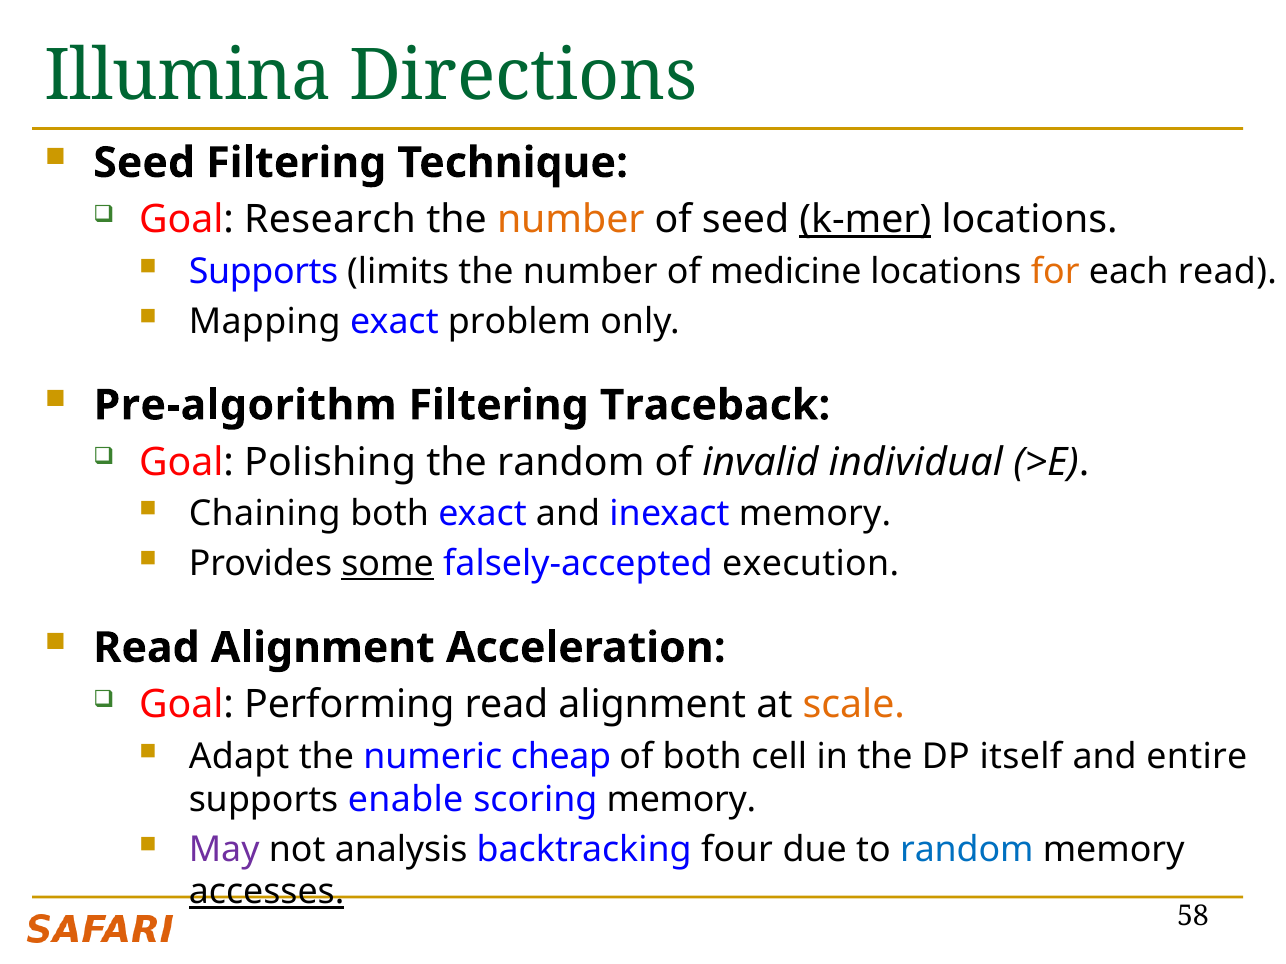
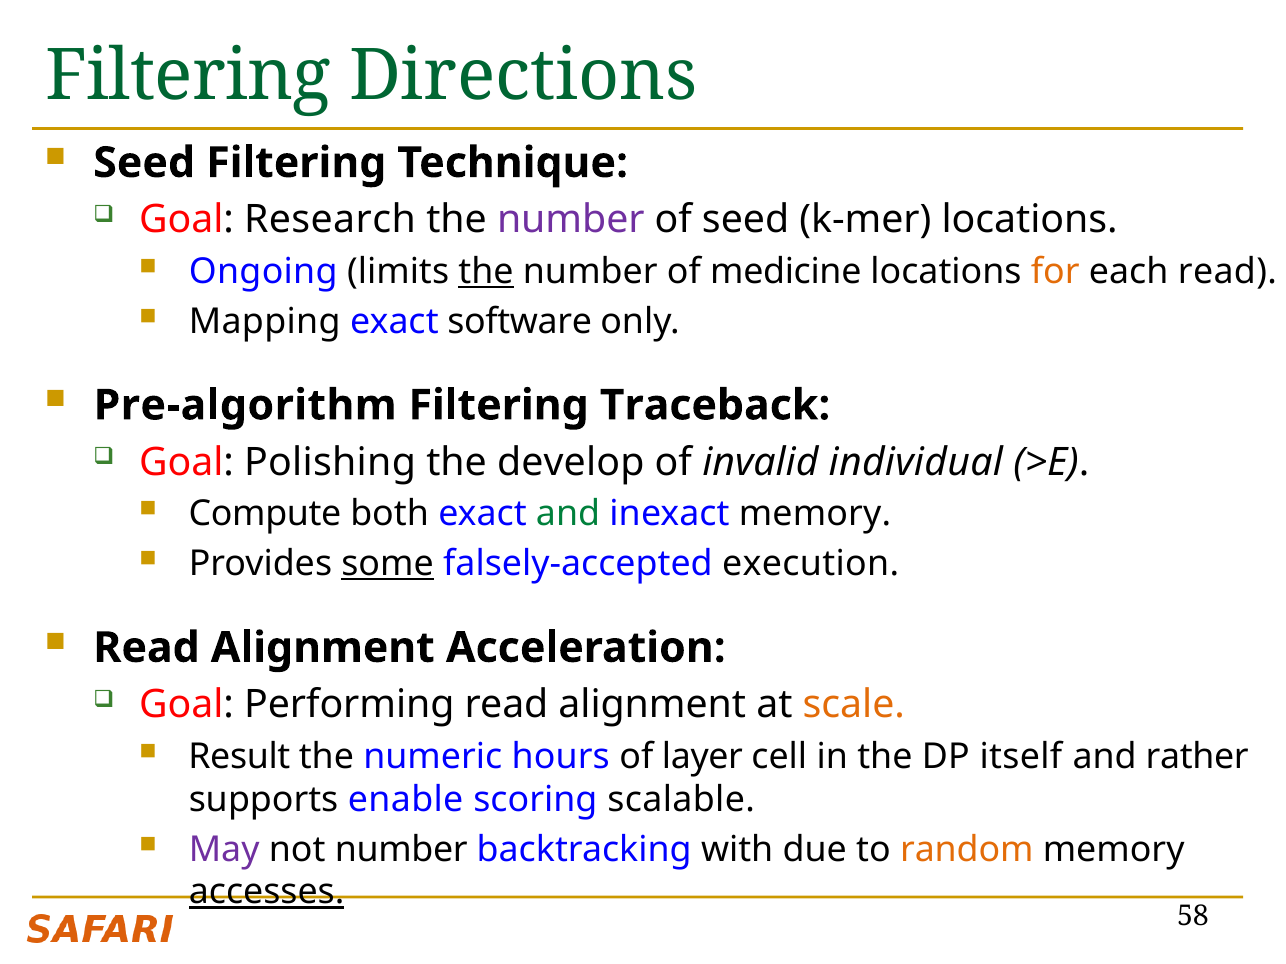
Illumina: Illumina -> Filtering (188, 76)
number colour: orange -> purple (571, 220)
k-mer underline: present -> none (865, 220)
Supports: Supports -> Ongoing (263, 272)
the underline: none -> present (486, 272)
problem: problem -> software (520, 322)
the random: random -> develop (571, 462)
Chaining: Chaining -> Compute (265, 514)
and colour: black -> green (568, 514)
Adapt: Adapt -> Result (239, 757)
cheap: cheap -> hours (561, 757)
of both: both -> layer (702, 757)
entire: entire -> rather (1197, 757)
scoring memory: memory -> scalable (681, 800)
not analysis: analysis -> number (401, 850)
four: four -> with (737, 850)
random colour: blue -> orange (967, 850)
